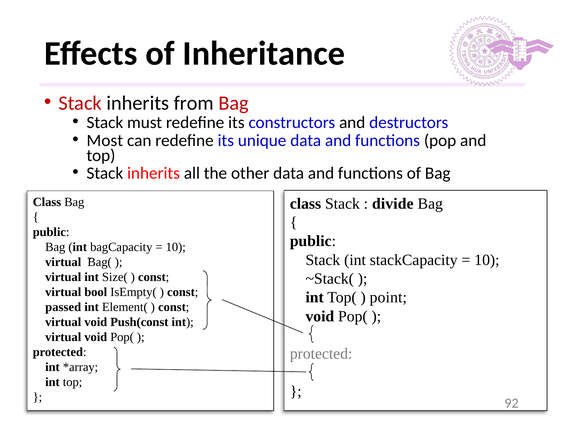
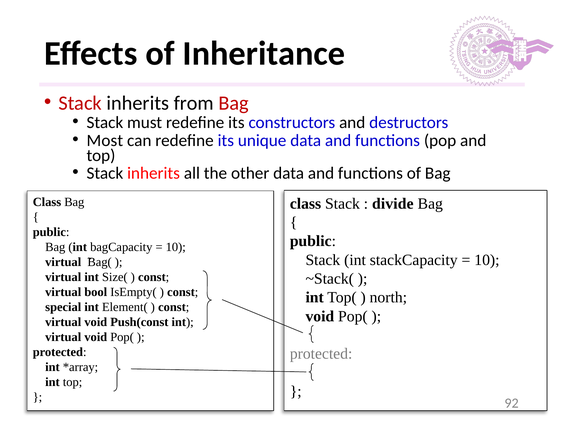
point: point -> north (388, 298)
passed: passed -> special (63, 307)
